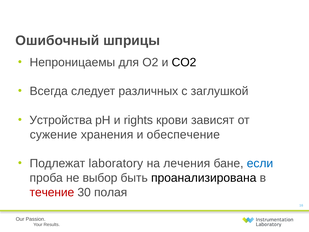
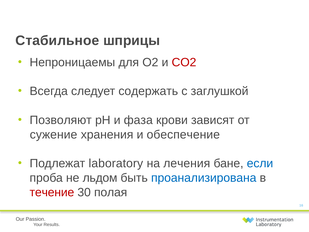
Ошибочный: Ошибочный -> Стабильное (57, 41)
CO2 colour: black -> red (184, 62)
различных: различных -> содержать (148, 91)
Устройства: Устройства -> Позволяют (61, 120)
rights: rights -> фаза (138, 120)
выбор: выбор -> льдом (100, 178)
проанализирована colour: black -> blue (204, 178)
